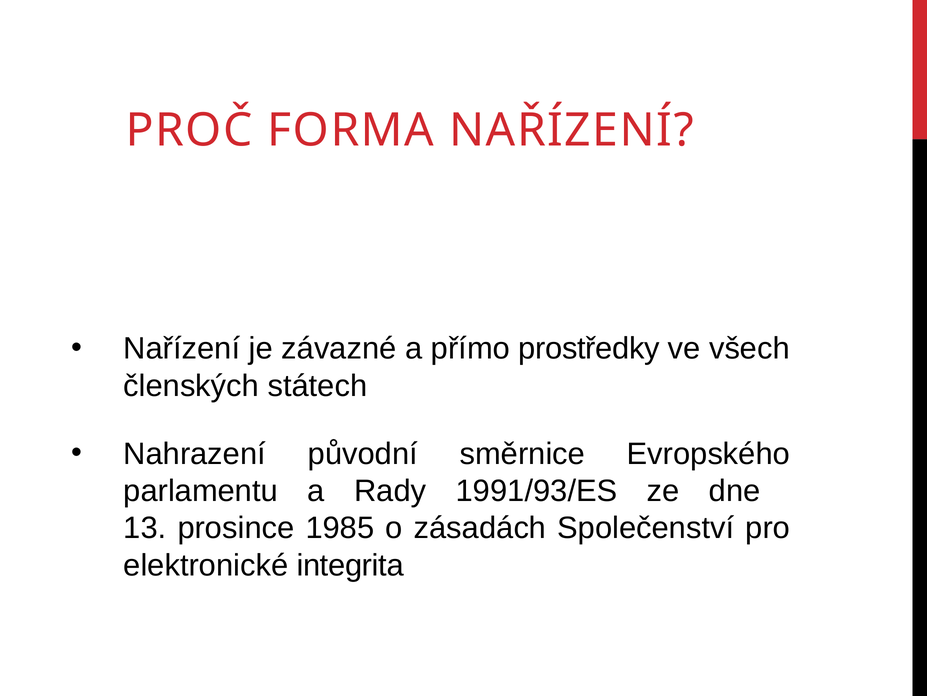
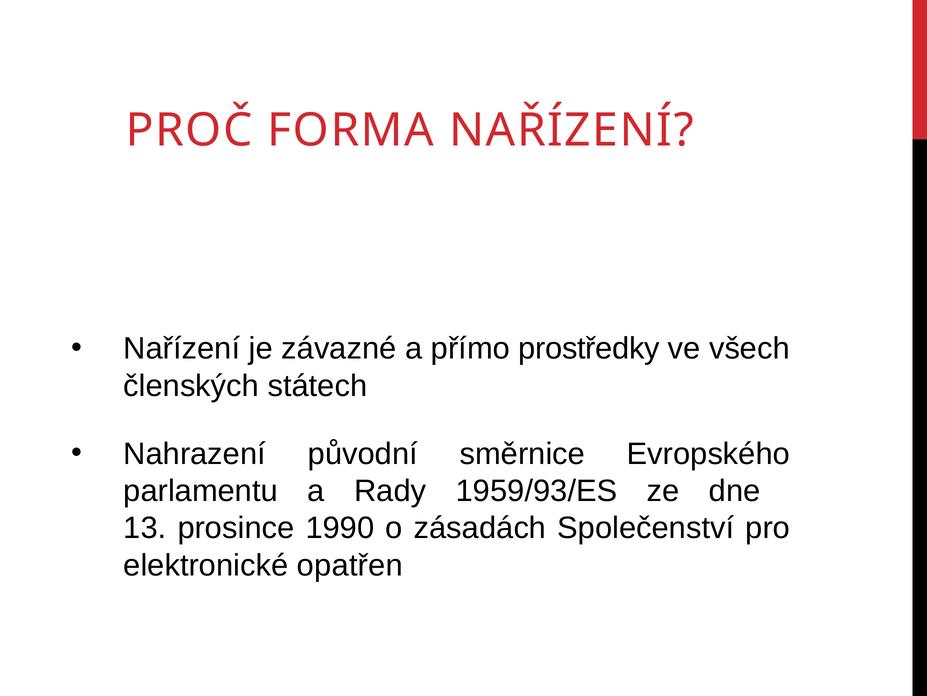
1991/93/ES: 1991/93/ES -> 1959/93/ES (537, 491)
1985: 1985 -> 1990 (340, 528)
integrita: integrita -> opatřen (350, 565)
